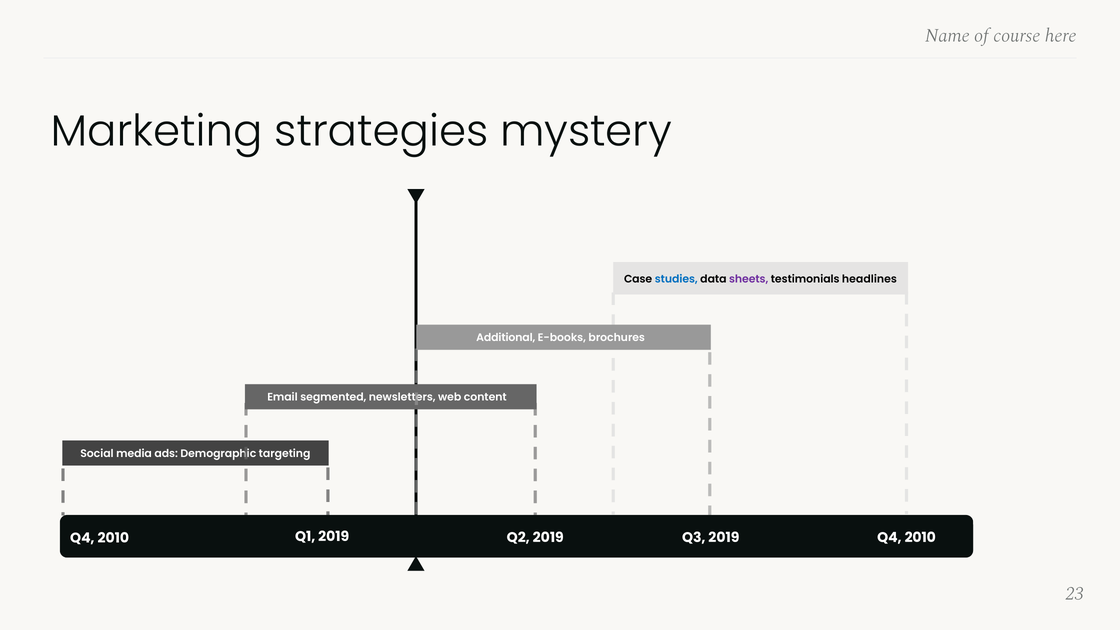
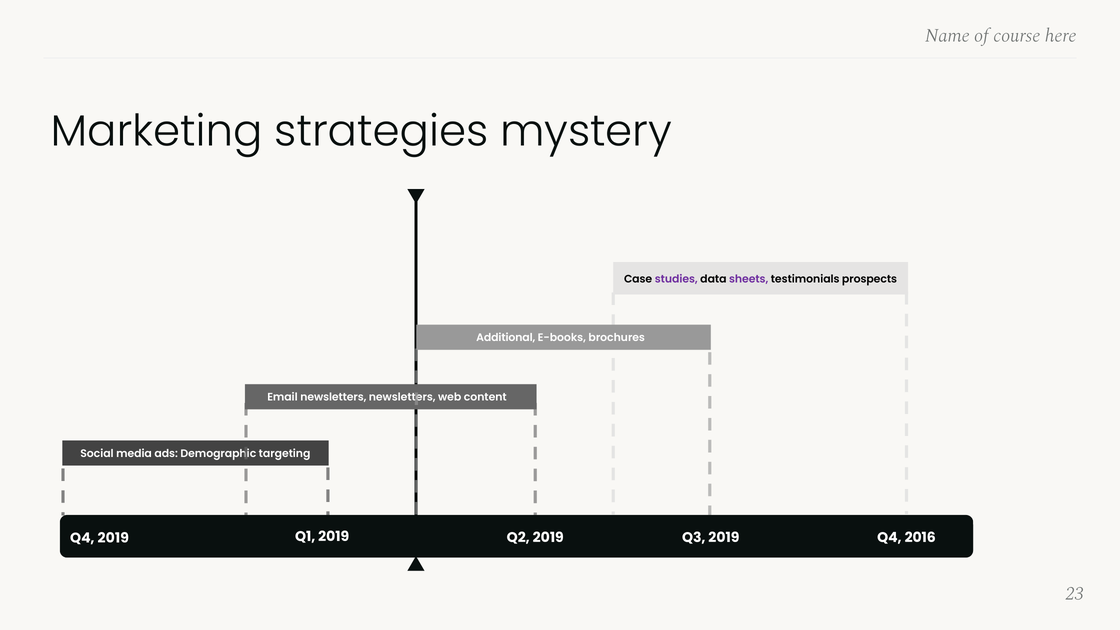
studies colour: blue -> purple (676, 279)
headlines: headlines -> prospects (869, 279)
Email segmented: segmented -> newsletters (333, 397)
2010: 2010 -> 2019 (113, 538)
2019 Q4 2010: 2010 -> 2016 (920, 538)
